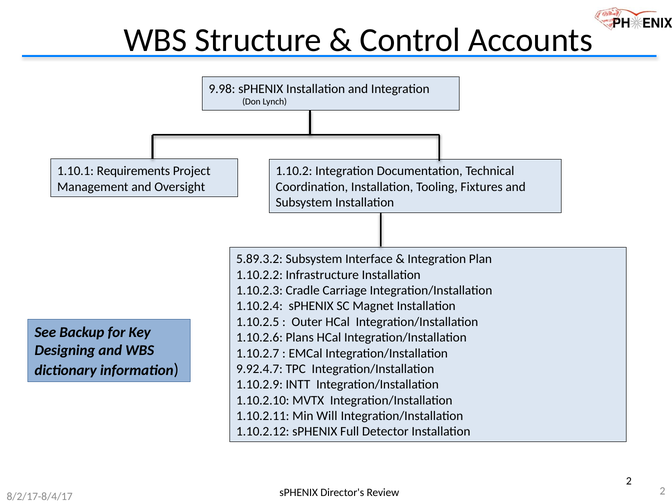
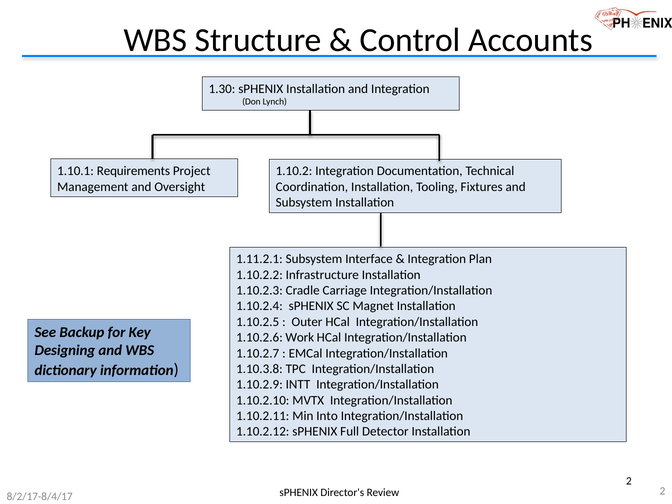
9.98: 9.98 -> 1.30 (222, 89)
5.89.3.2: 5.89.3.2 -> 1.11.2.1 (259, 259)
Plans: Plans -> Work (300, 338)
9.92.4.7: 9.92.4.7 -> 1.10.3.8 (259, 369)
Will: Will -> Into (327, 416)
